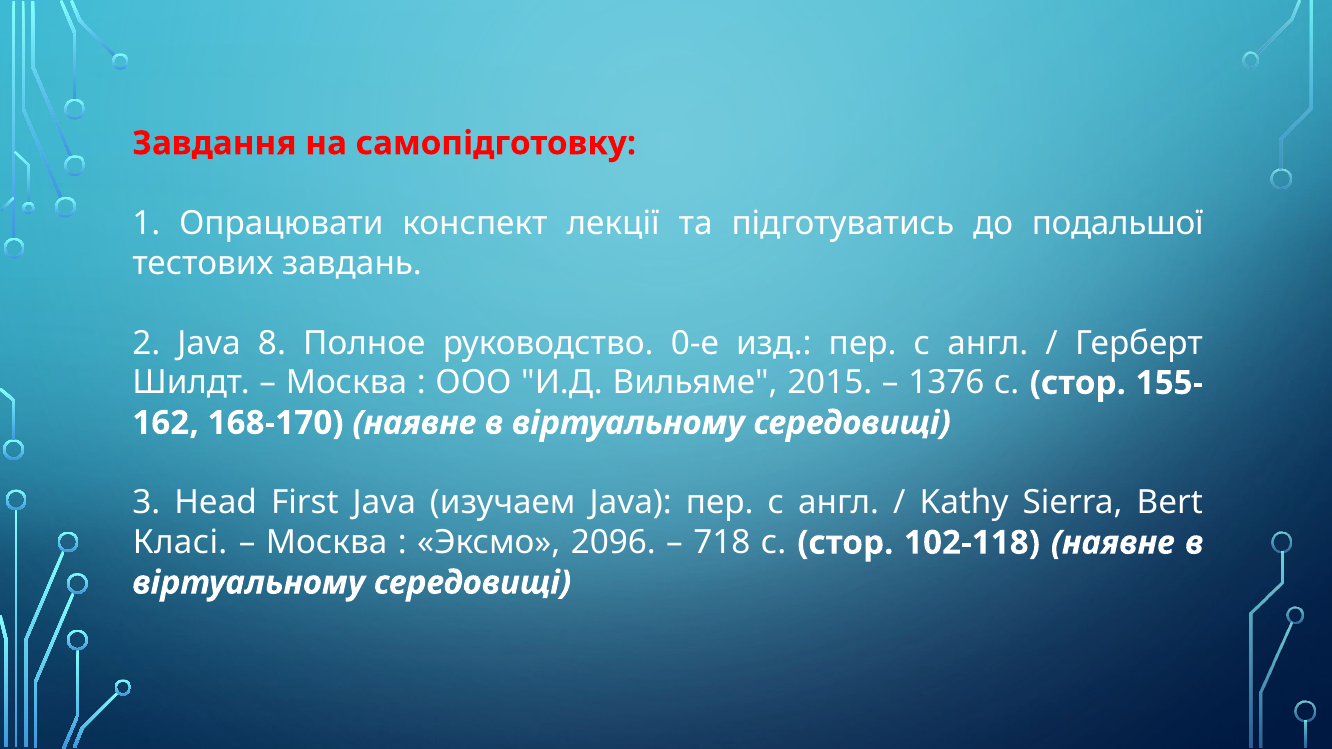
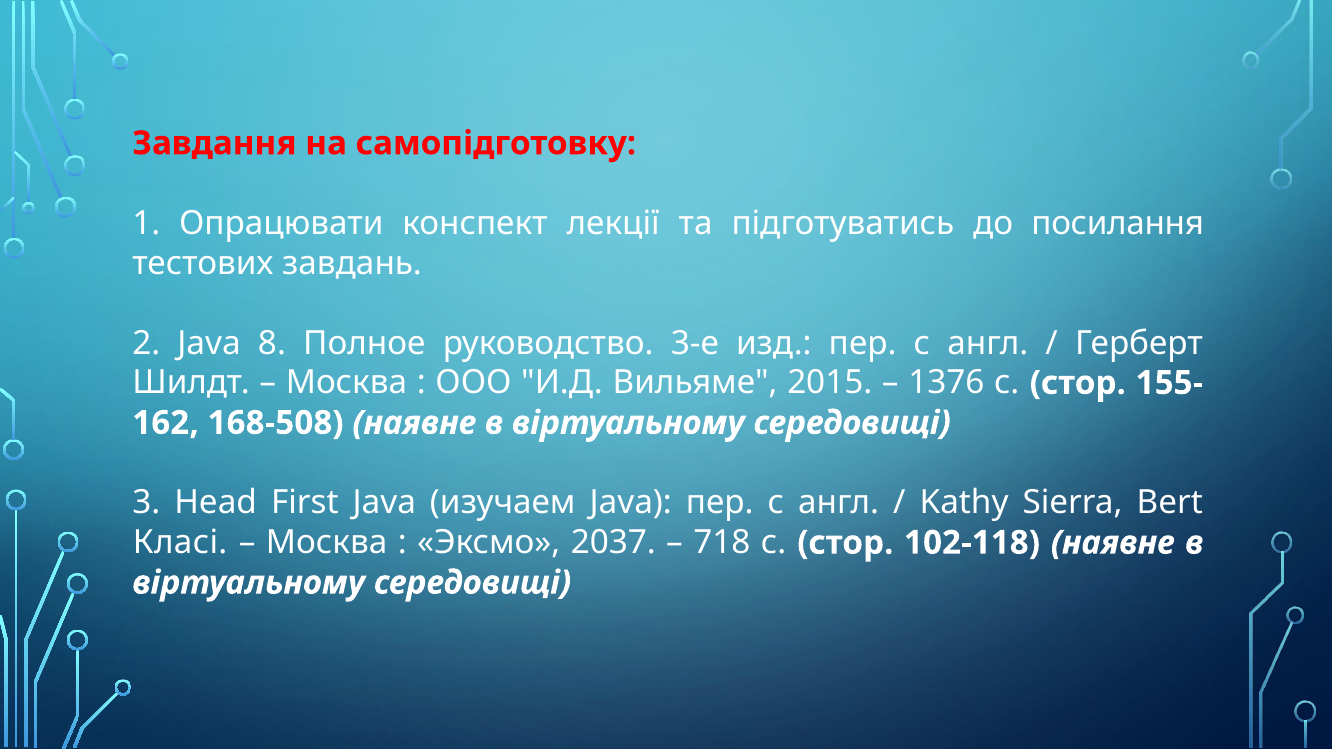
подальшої: подальшої -> посилання (1118, 223)
0-е: 0-е -> 3-е (695, 343)
168-170: 168-170 -> 168-508 (276, 423)
2096: 2096 -> 2037 (613, 543)
